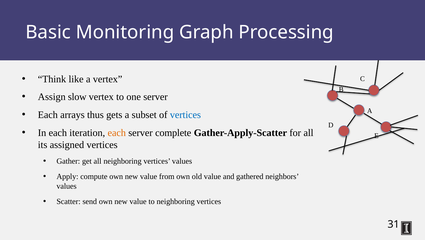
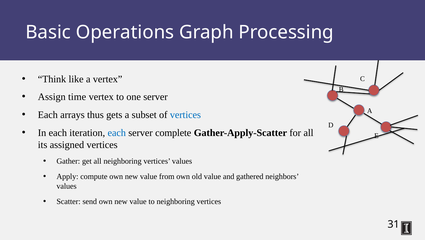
Monitoring: Monitoring -> Operations (125, 32)
slow: slow -> time (77, 97)
each colour: orange -> blue (117, 132)
